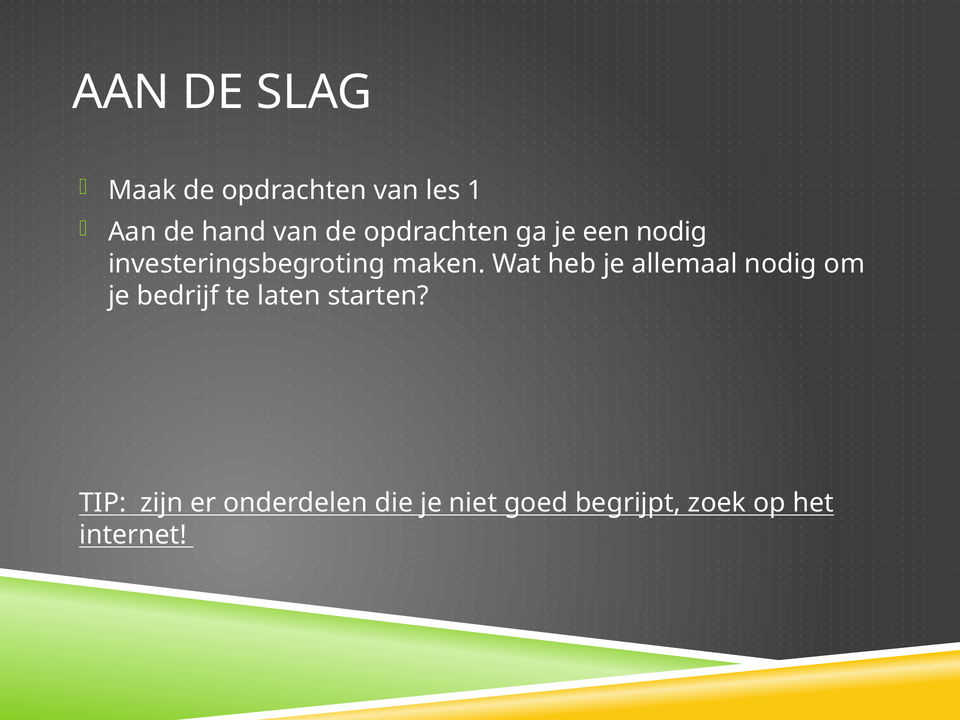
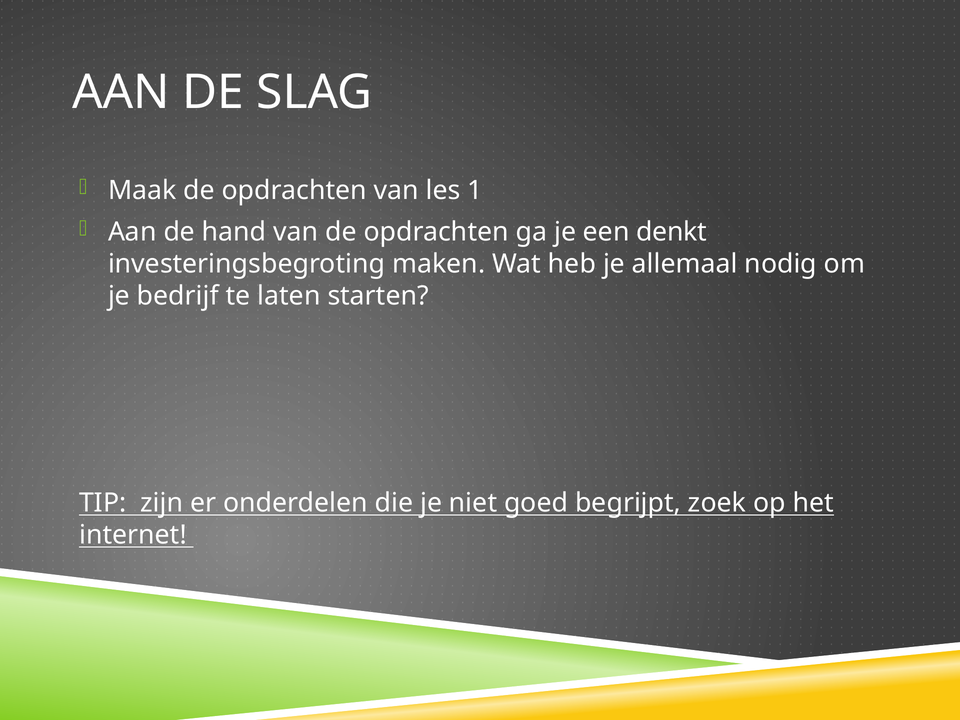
een nodig: nodig -> denkt (672, 232)
